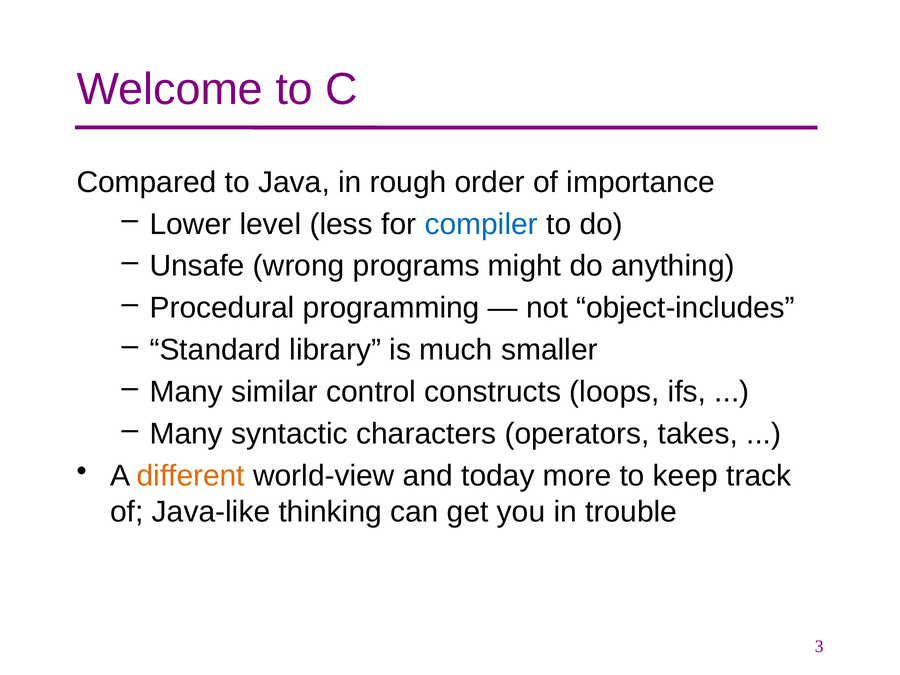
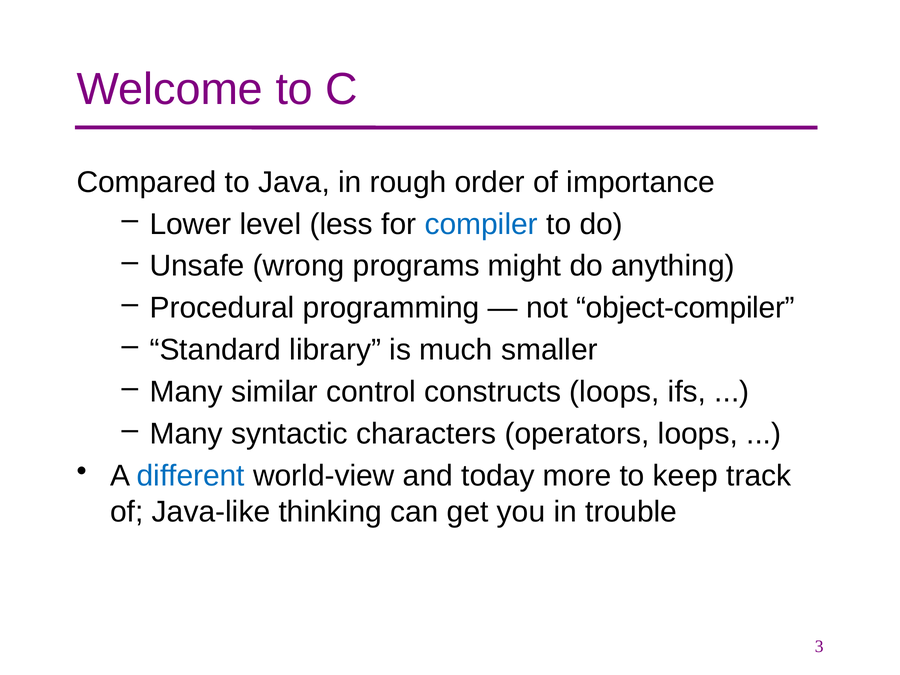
object-includes: object-includes -> object-compiler (686, 308)
operators takes: takes -> loops (698, 434)
different colour: orange -> blue (191, 476)
